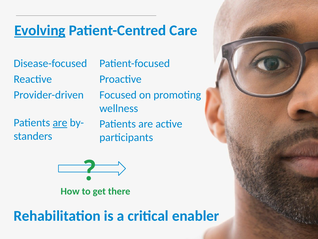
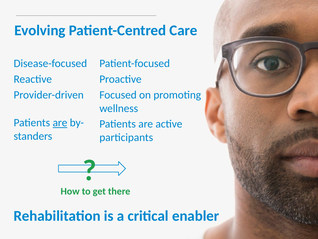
Evolving underline: present -> none (40, 30)
